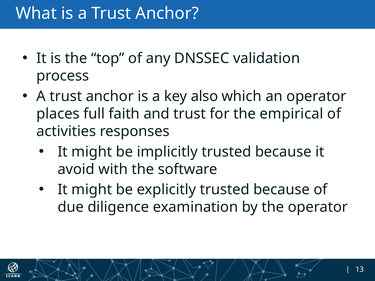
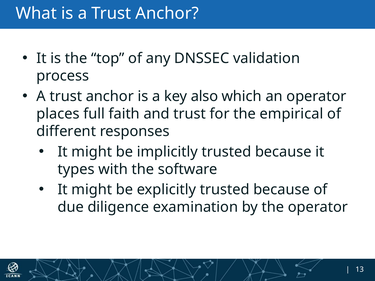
activities: activities -> different (66, 131)
avoid: avoid -> types (76, 169)
